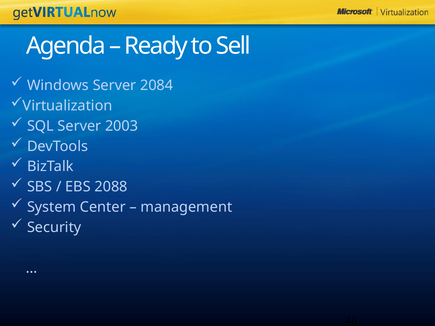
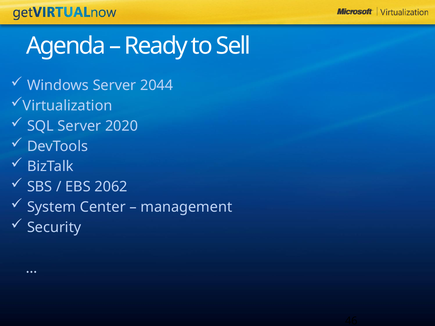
2084: 2084 -> 2044 (157, 85)
2003: 2003 -> 2020 (122, 126)
2088: 2088 -> 2062 (111, 187)
